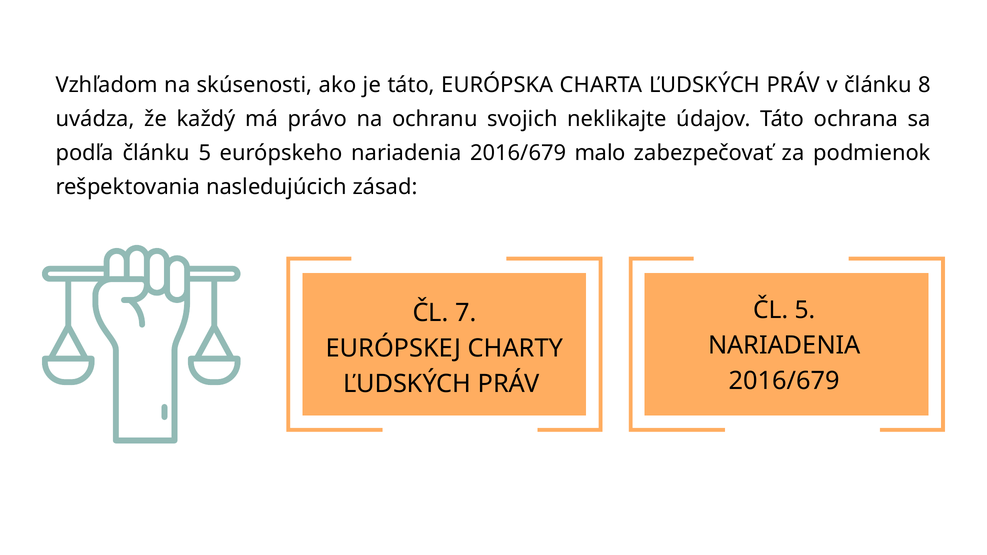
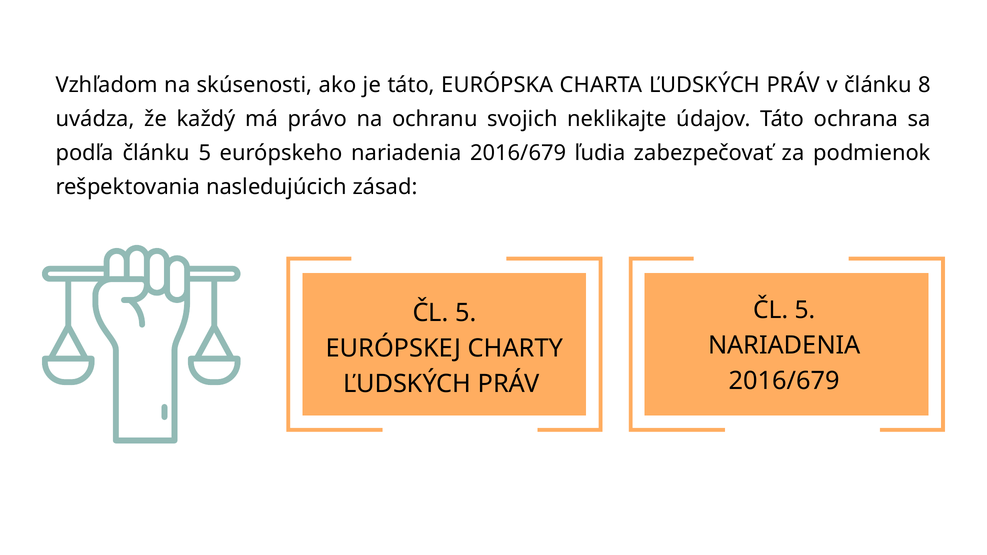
malo: malo -> ľudia (600, 153)
7: 7 -> 5 (466, 313)
